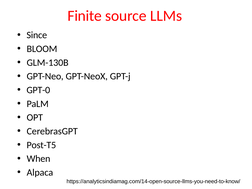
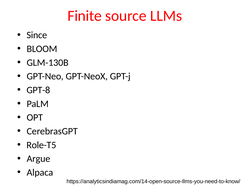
GPT-0: GPT-0 -> GPT-8 (38, 90)
Post-T5: Post-T5 -> Role-T5 (41, 145)
When: When -> Argue (38, 159)
